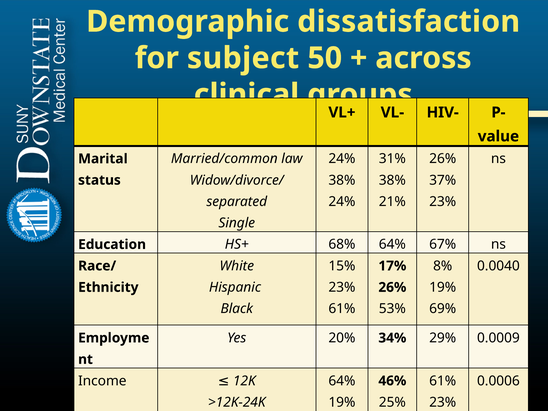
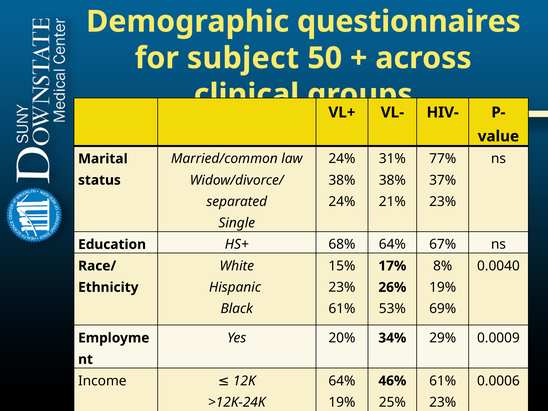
dissatisfaction: dissatisfaction -> questionnaires (409, 22)
26%: 26% -> 77% (443, 159)
